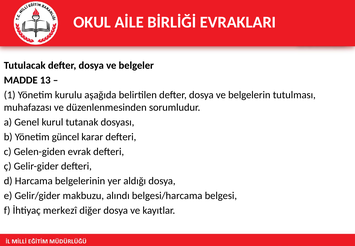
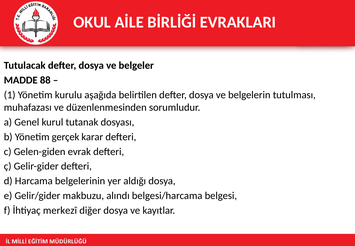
13: 13 -> 88 (45, 80)
güncel: güncel -> gerçek (66, 137)
